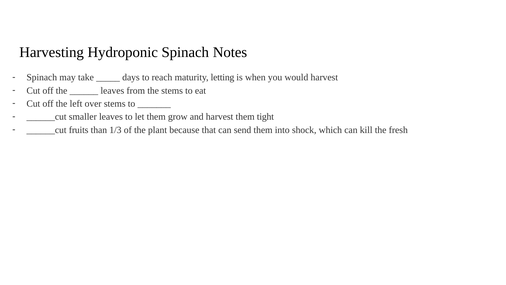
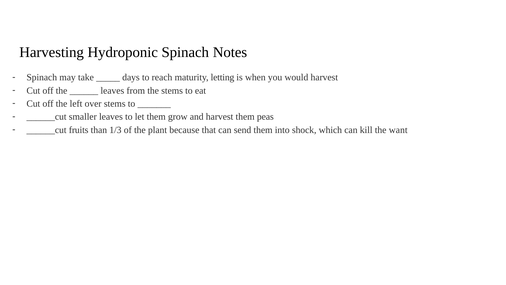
tight: tight -> peas (265, 117)
fresh: fresh -> want (398, 130)
